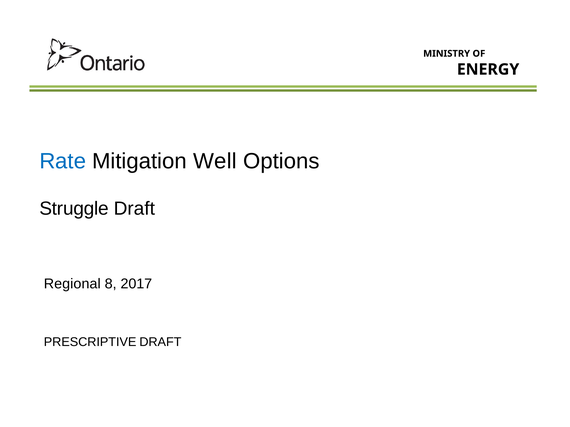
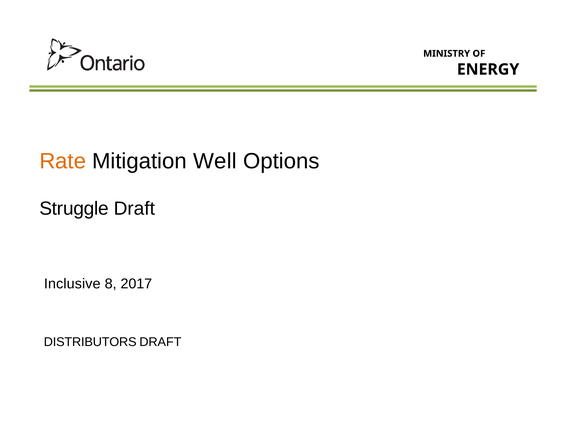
Rate colour: blue -> orange (63, 162)
Regional: Regional -> Inclusive (72, 284)
PRESCRIPTIVE: PRESCRIPTIVE -> DISTRIBUTORS (90, 342)
